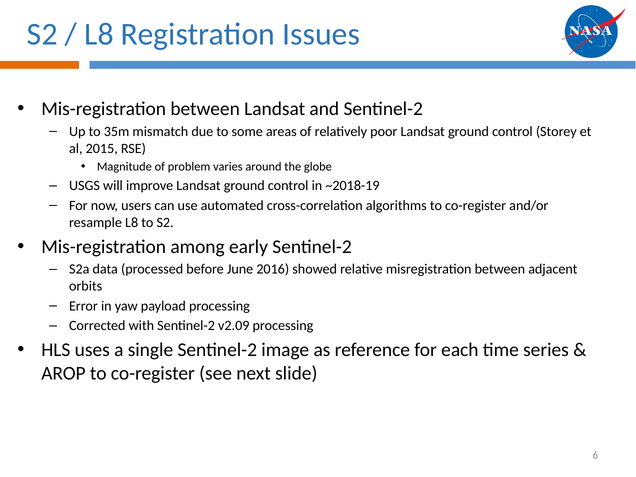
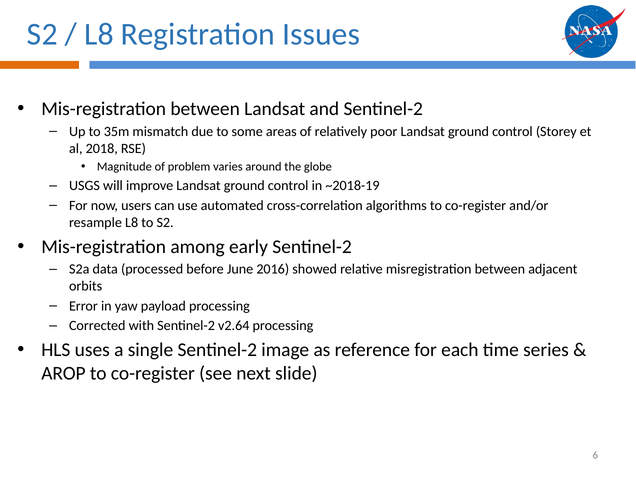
2015: 2015 -> 2018 (102, 149)
v2.09: v2.09 -> v2.64 (234, 326)
